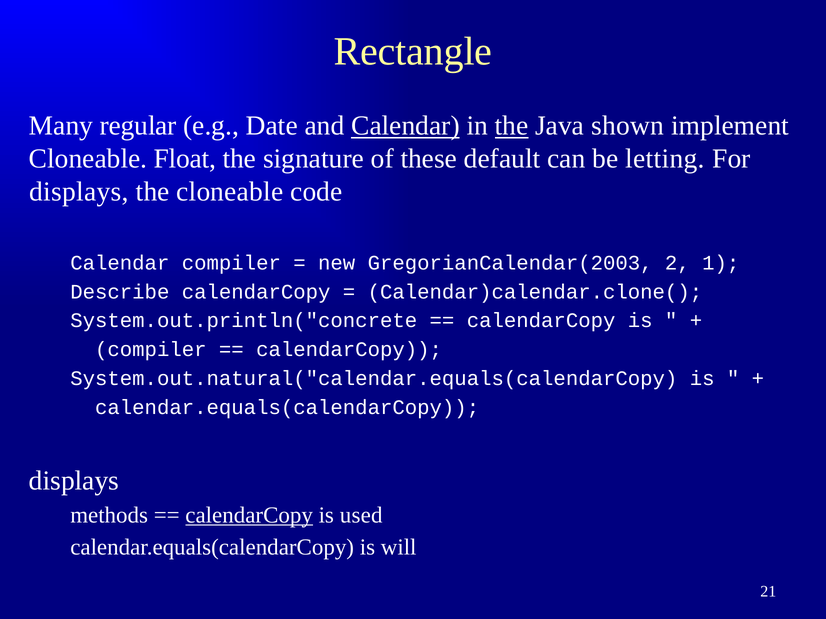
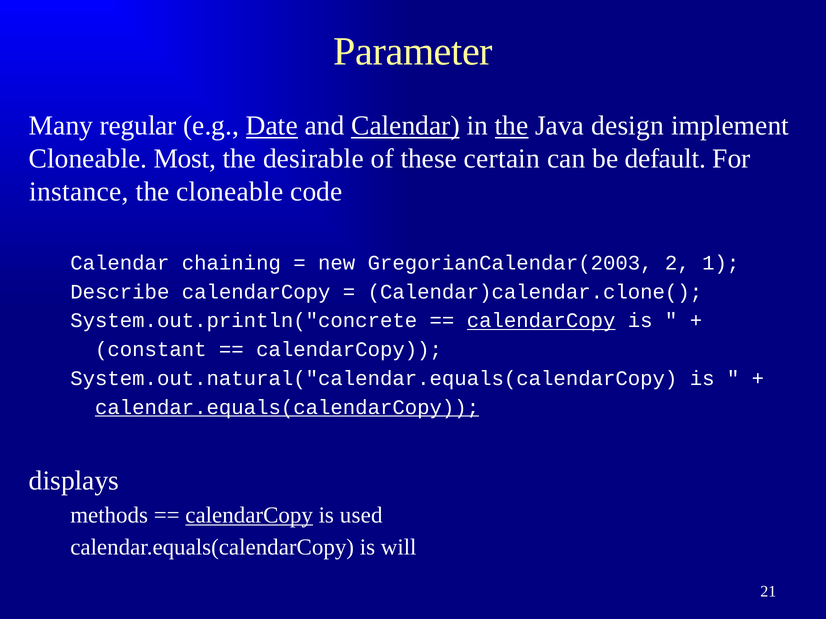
Rectangle: Rectangle -> Parameter (413, 52)
Date underline: none -> present (272, 126)
shown: shown -> design (628, 126)
Float: Float -> Most (185, 159)
signature: signature -> desirable (313, 159)
default: default -> certain (502, 159)
letting: letting -> default (665, 159)
displays: displays -> instance (79, 192)
Calendar compiler: compiler -> chaining (231, 263)
calendarCopy underline: none -> present (541, 321)
compiler: compiler -> constant (151, 350)
calendar.equals(calendarCopy underline: none -> present (287, 408)
